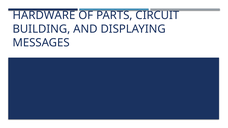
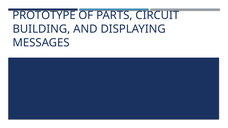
HARDWARE: HARDWARE -> PROTOTYPE (44, 15)
